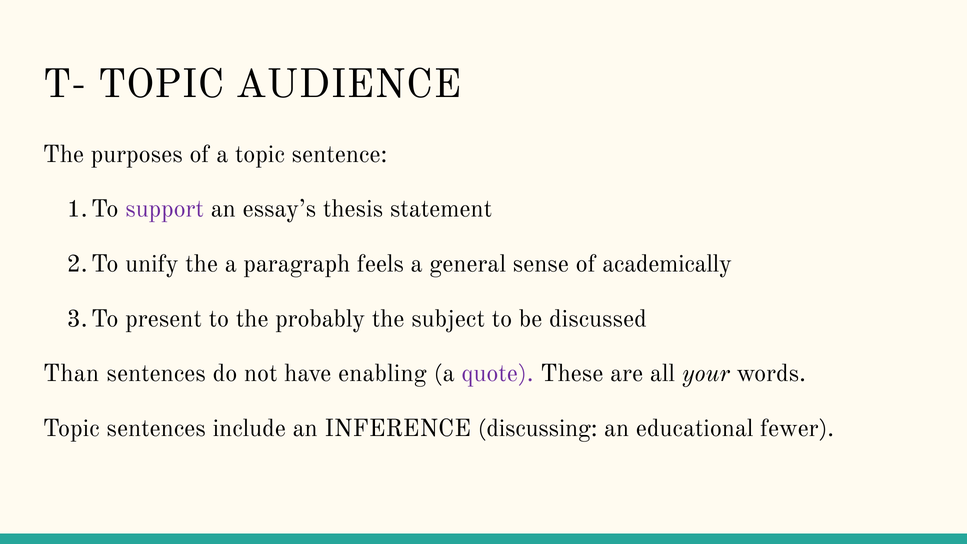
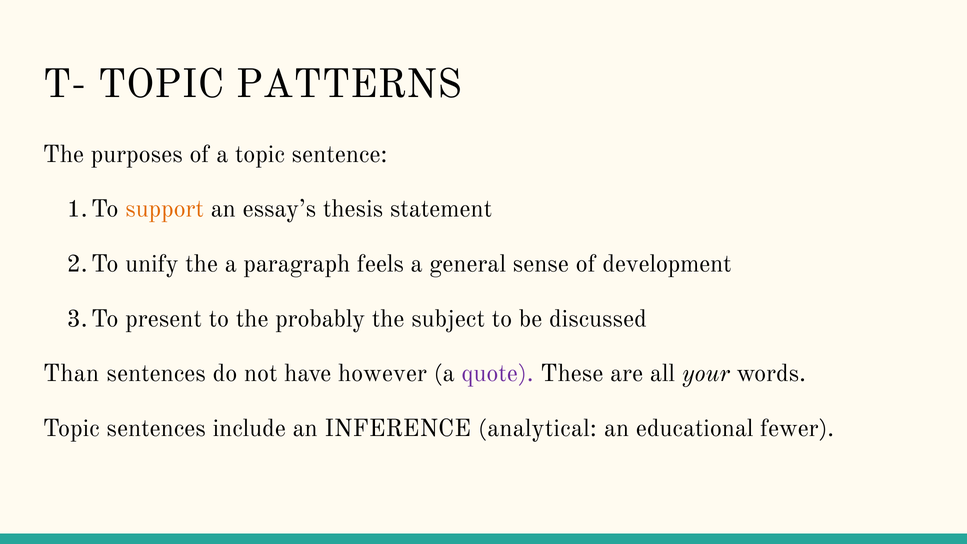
AUDIENCE: AUDIENCE -> PATTERNS (349, 84)
support colour: purple -> orange (165, 209)
academically: academically -> development (667, 264)
enabling: enabling -> however (382, 373)
discussing: discussing -> analytical (537, 428)
